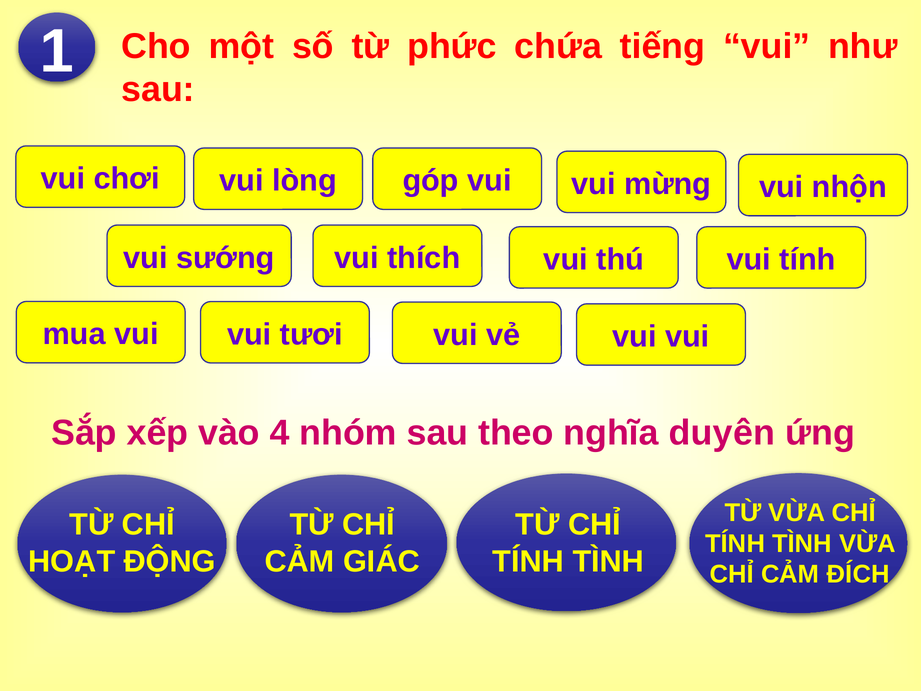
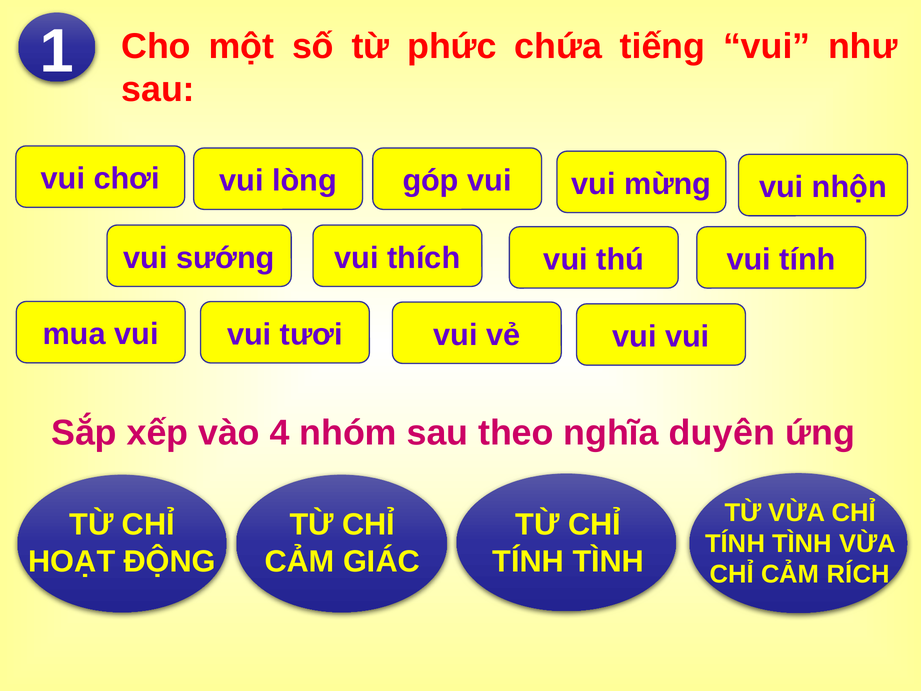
ĐÍCH: ĐÍCH -> RÍCH (858, 574)
